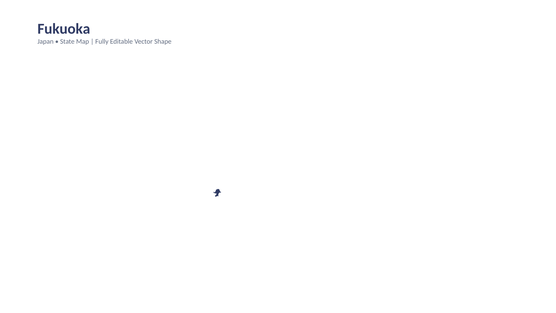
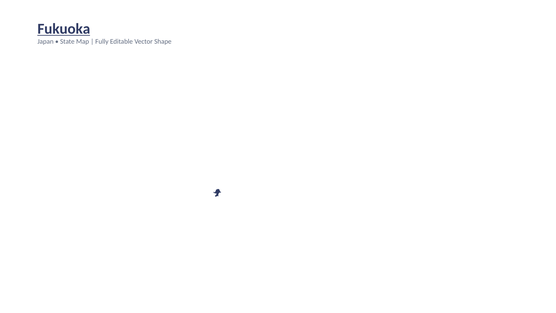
Fukuoka underline: none -> present (64, 29)
